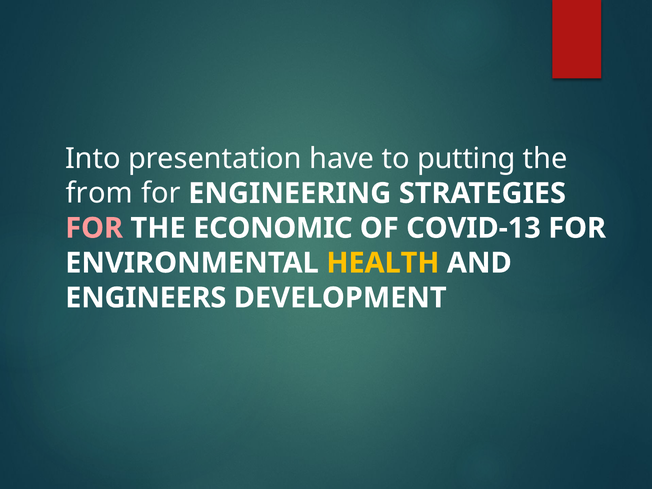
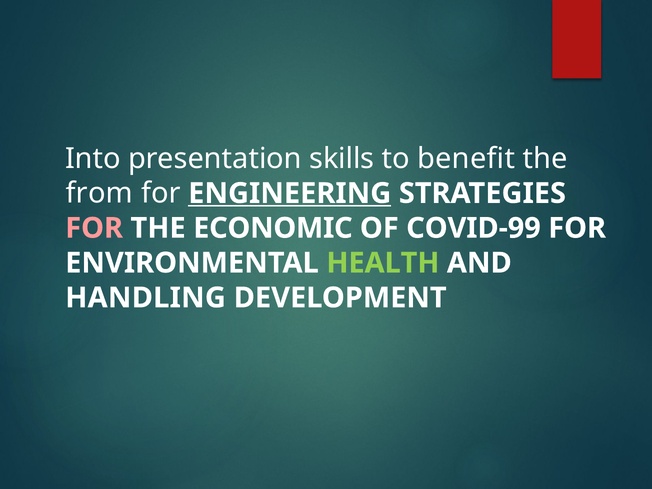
have: have -> skills (342, 159)
putting: putting -> benefit (466, 159)
ENGINEERING underline: none -> present (290, 193)
COVID-13: COVID-13 -> COVID-99 (473, 228)
HEALTH colour: yellow -> light green (383, 263)
ENGINEERS: ENGINEERS -> HANDLING (146, 298)
